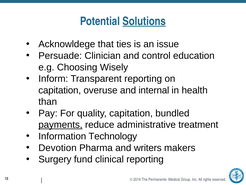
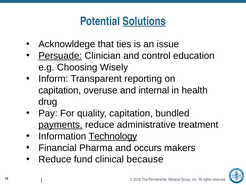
Persuade underline: none -> present (60, 56)
than: than -> drug (48, 102)
Technology underline: none -> present (113, 136)
Devotion: Devotion -> Financial (58, 147)
writers: writers -> occurs (148, 147)
Surgery: Surgery -> Reduce (55, 159)
clinical reporting: reporting -> because (145, 159)
